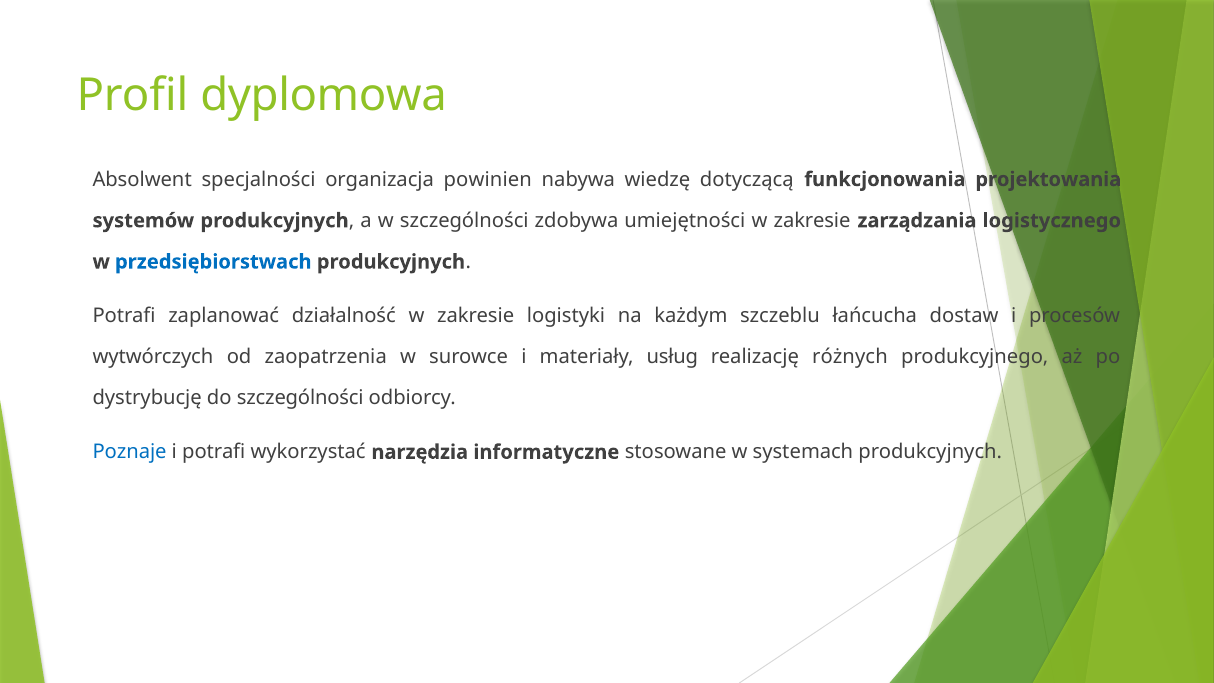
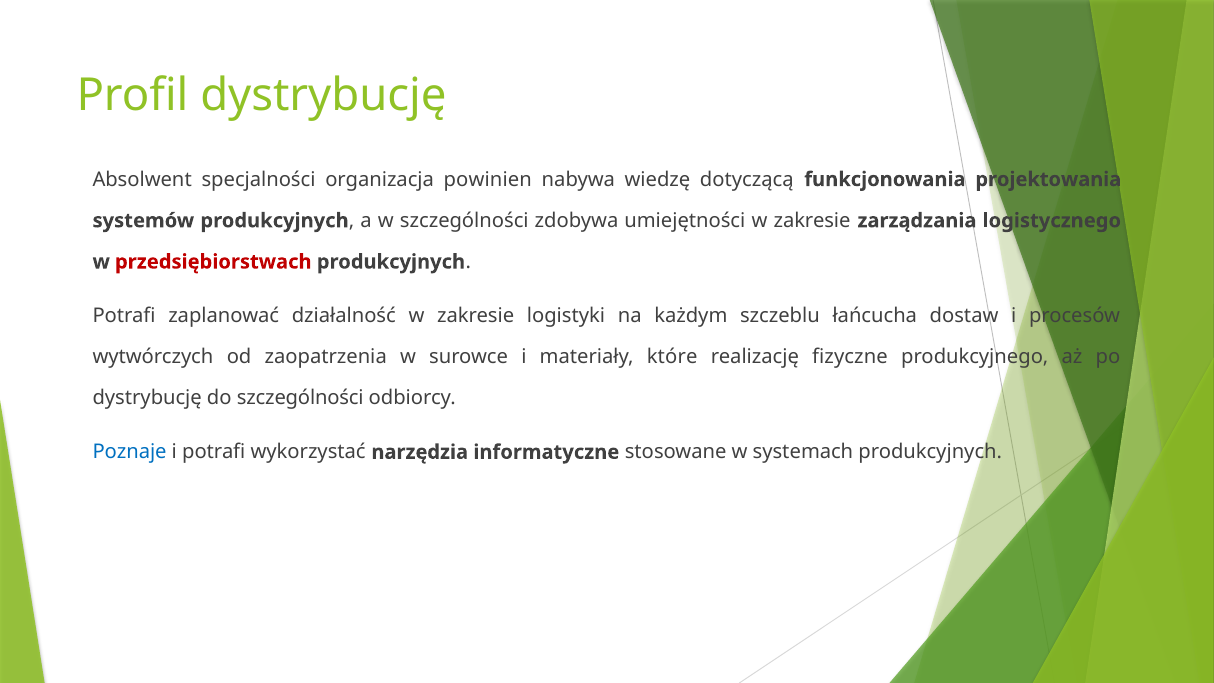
Profil dyplomowa: dyplomowa -> dystrybucję (323, 96)
przedsiębiorstwach colour: blue -> red (213, 262)
usług: usług -> które (672, 357)
różnych: różnych -> fizyczne (850, 357)
